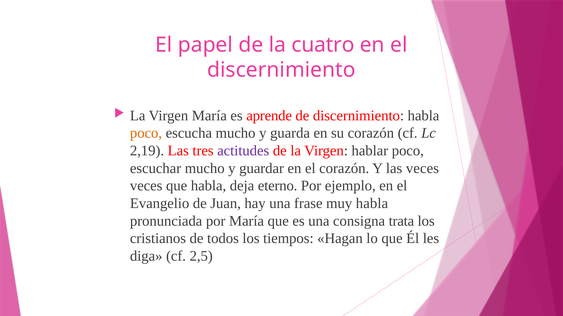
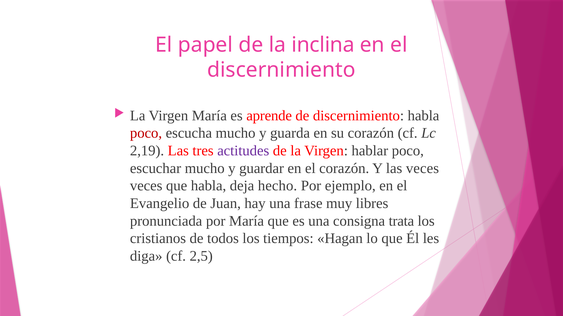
cuatro: cuatro -> inclina (323, 45)
poco colour: orange -> red (146, 133)
eterno: eterno -> hecho (278, 186)
muy habla: habla -> libres (372, 204)
